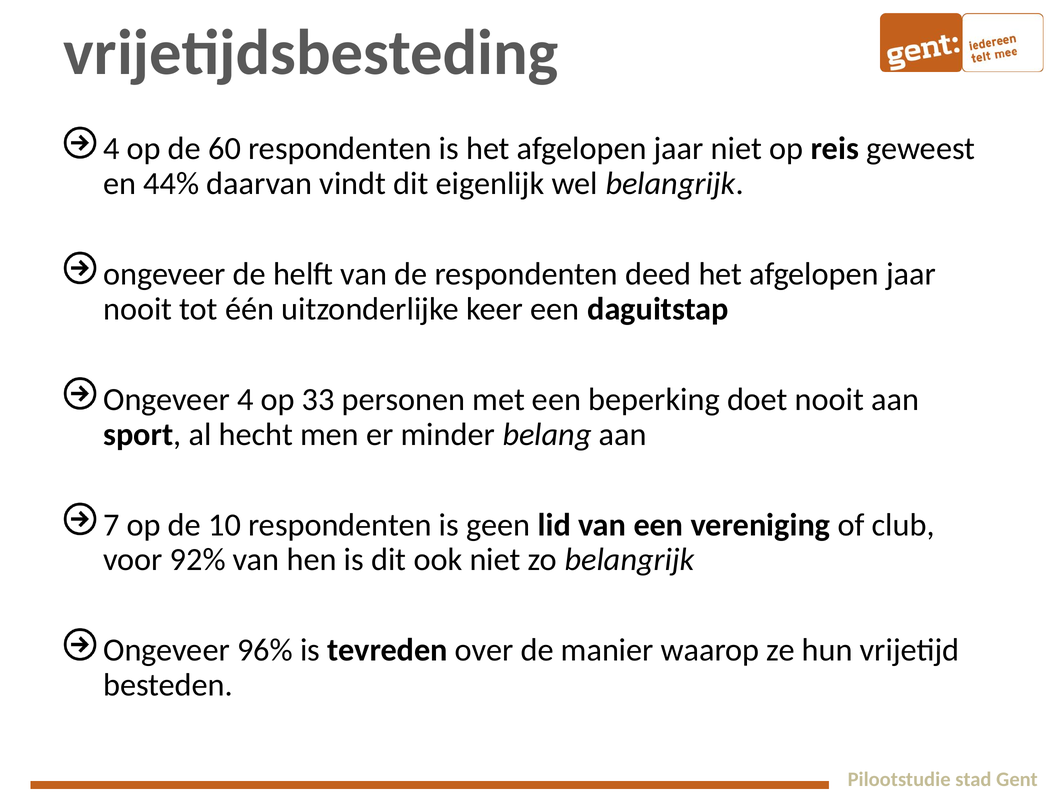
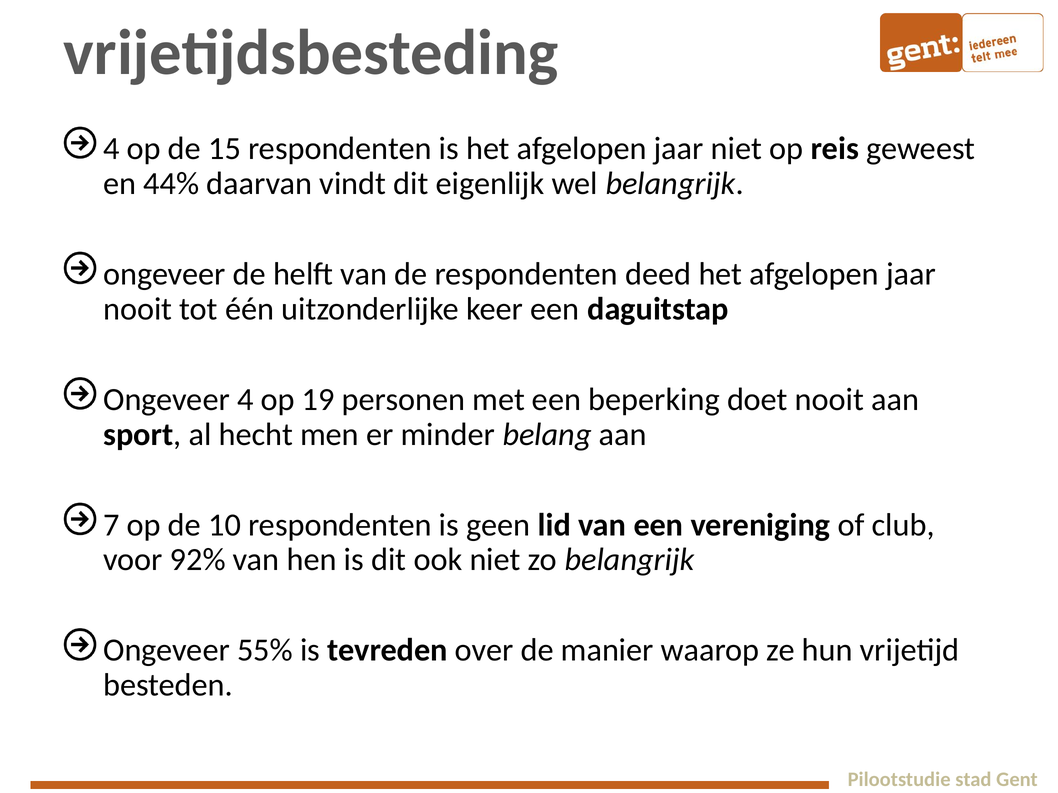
60: 60 -> 15 (224, 149)
33: 33 -> 19 (318, 400)
96%: 96% -> 55% (265, 651)
